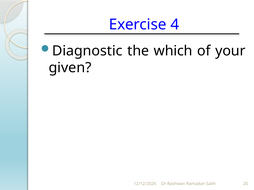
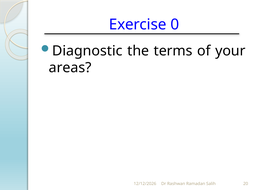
4: 4 -> 0 (175, 25)
which: which -> terms (173, 51)
given: given -> areas (70, 68)
